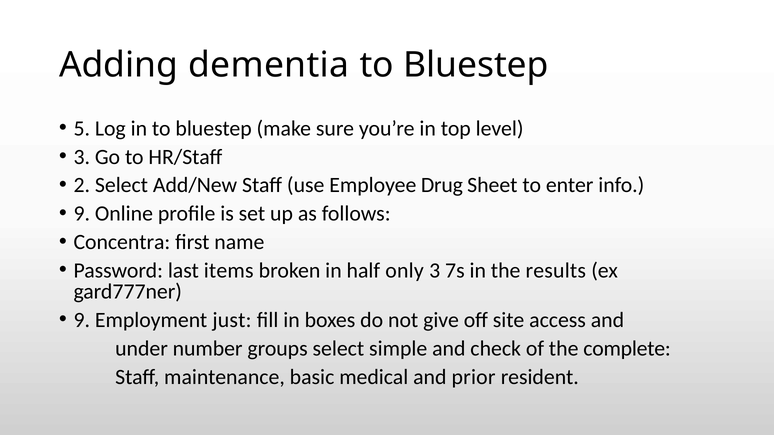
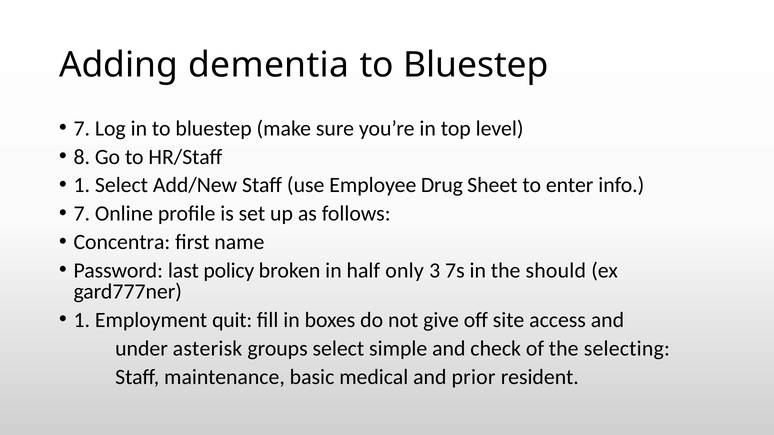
5: 5 -> 7 (82, 129)
3: 3 -> 8 (82, 157)
2: 2 -> 1 (82, 185)
9: 9 -> 7 (82, 214)
items: items -> policy (229, 271)
results: results -> should (556, 271)
9: 9 -> 1 (82, 320)
just: just -> quit (232, 320)
number: number -> asterisk (208, 349)
complete: complete -> selecting (627, 349)
